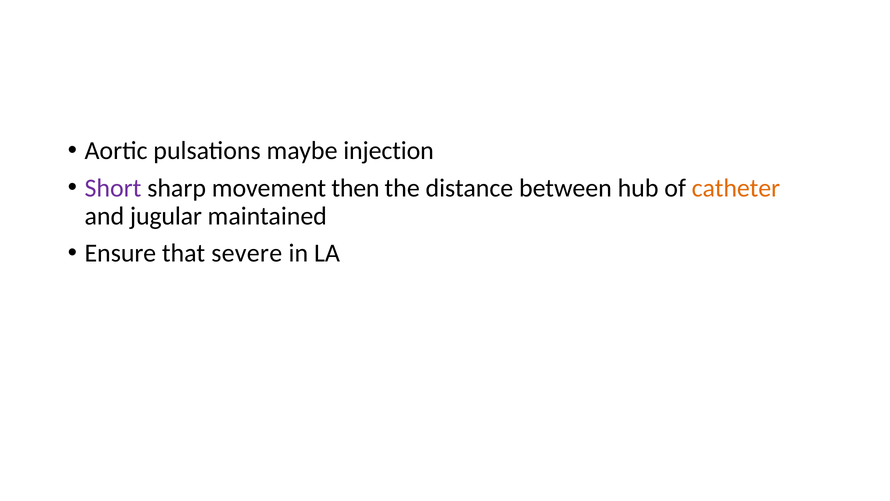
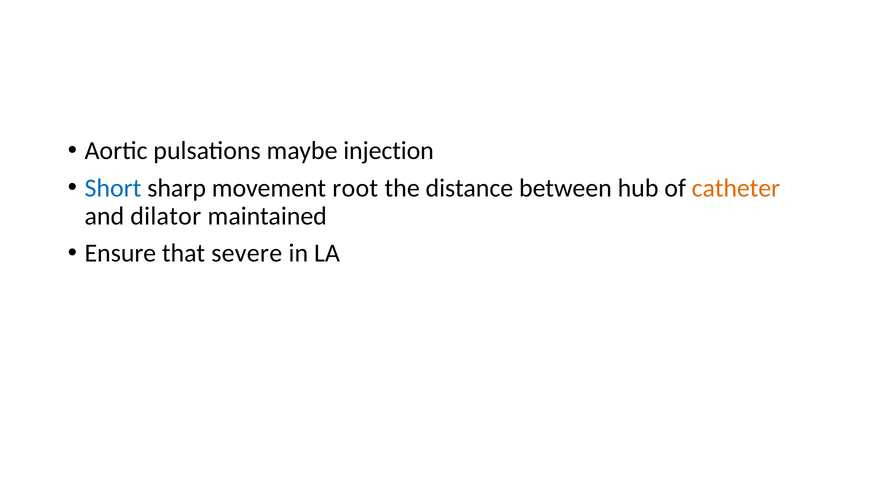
Short colour: purple -> blue (113, 188)
then: then -> root (355, 188)
jugular: jugular -> dilator (166, 216)
